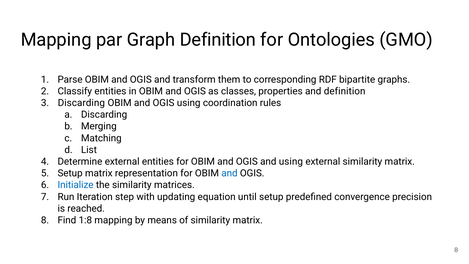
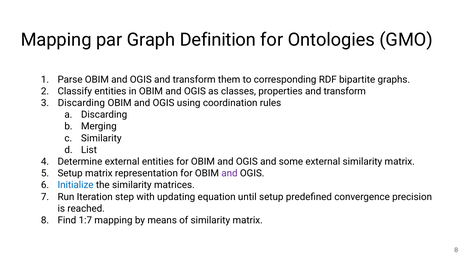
properties and definition: definition -> transform (345, 91)
Matching: Matching -> Similarity (101, 138)
and using: using -> some (291, 161)
and colour: blue -> purple (229, 173)
1:8: 1:8 -> 1:7 (85, 220)
